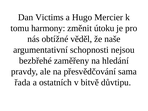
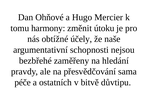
Victims: Victims -> Ohňové (50, 17)
věděl: věděl -> účely (81, 39)
řada: řada -> péče (23, 82)
